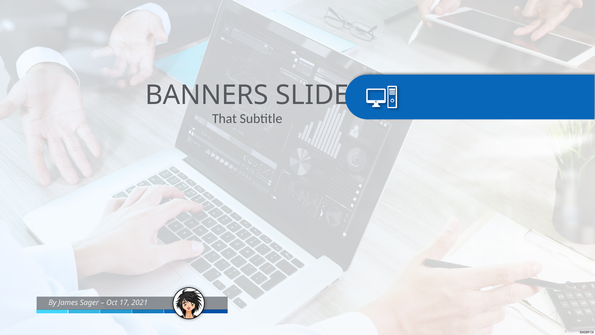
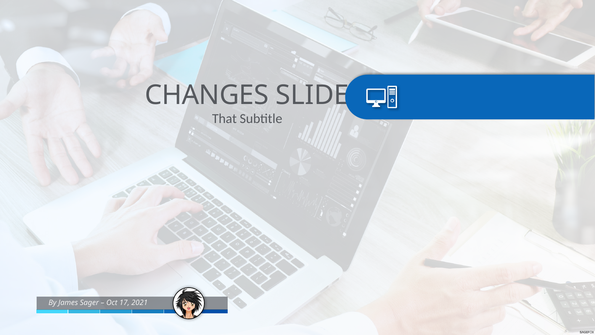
BANNERS: BANNERS -> CHANGES (207, 95)
